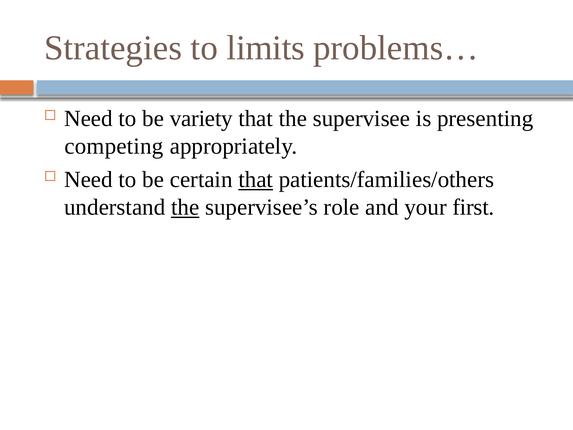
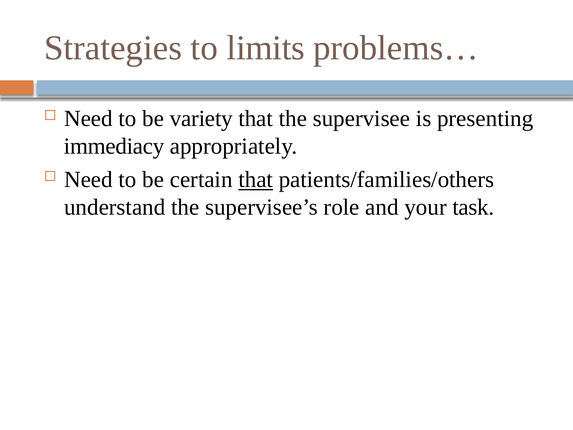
competing: competing -> immediacy (114, 146)
the underline: present -> none (185, 207)
first: first -> task (473, 207)
